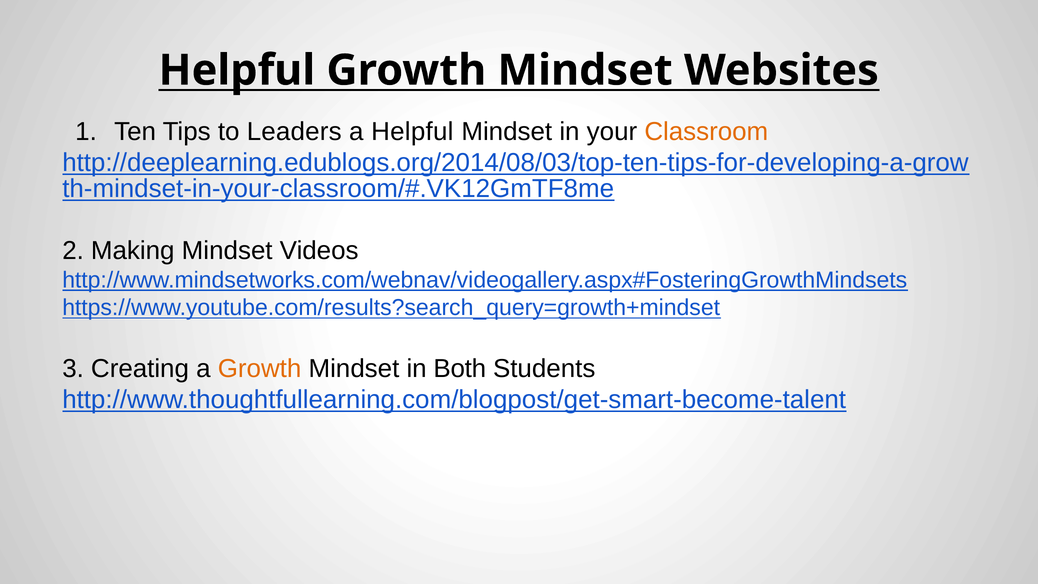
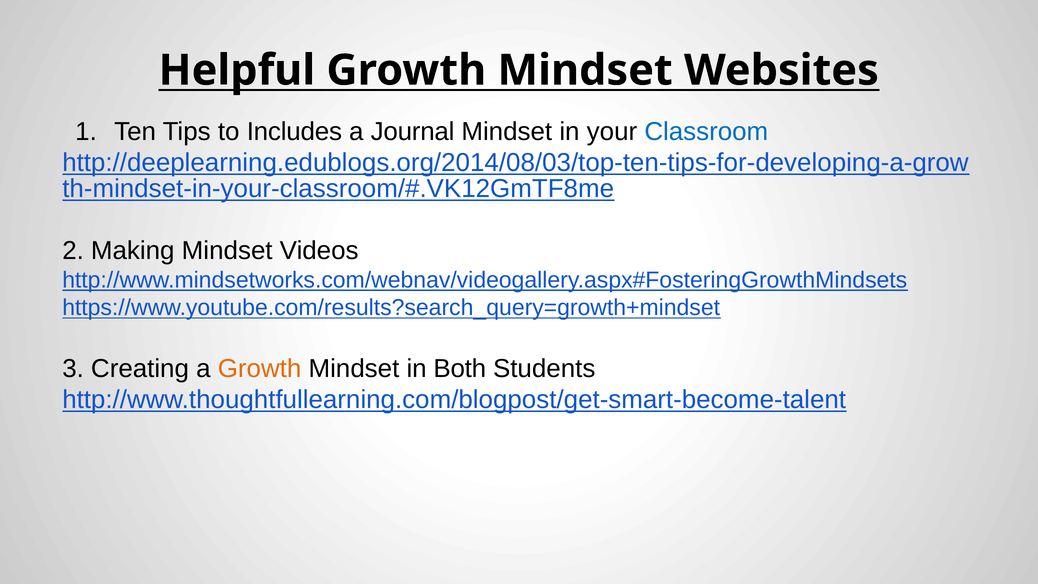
Leaders: Leaders -> Includes (294, 131)
a Helpful: Helpful -> Journal (413, 131)
Classroom colour: orange -> blue (706, 131)
